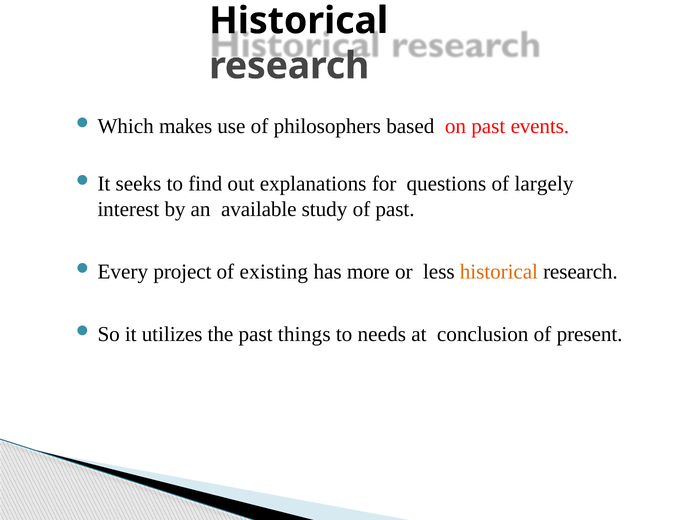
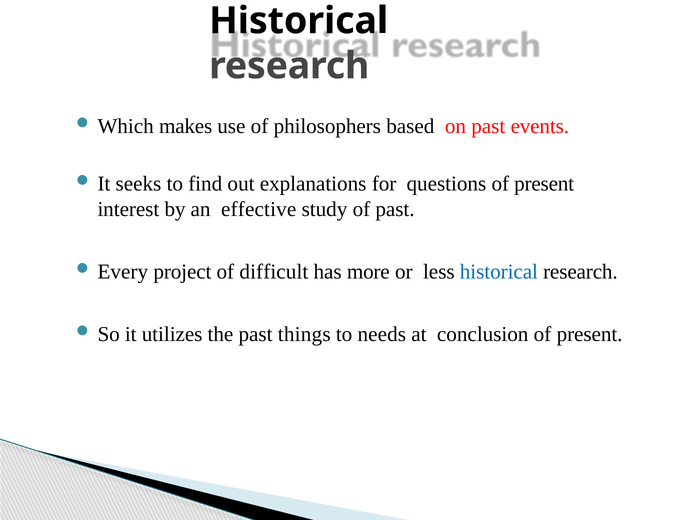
questions of largely: largely -> present (544, 184)
available: available -> effective (259, 209)
existing: existing -> difficult (274, 272)
historical colour: orange -> blue (499, 272)
